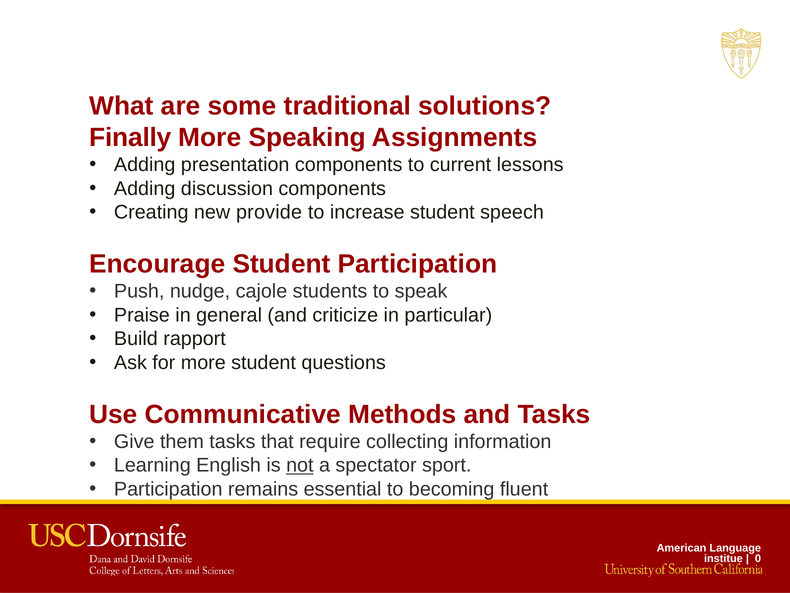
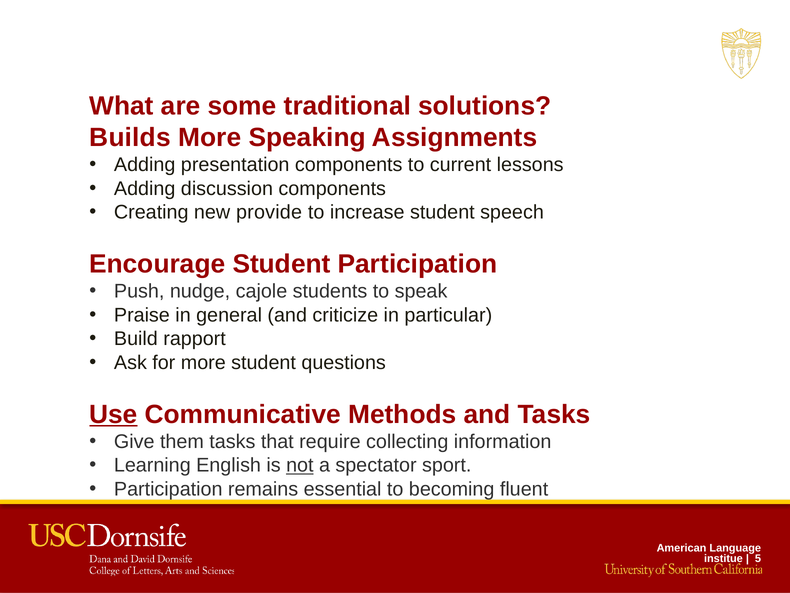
Finally: Finally -> Builds (130, 138)
Use underline: none -> present (113, 414)
0: 0 -> 5 (758, 558)
